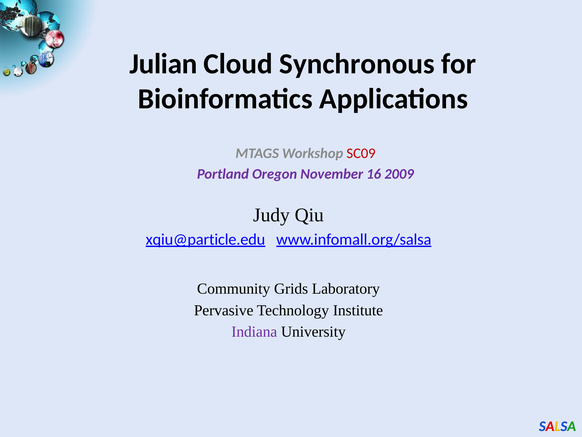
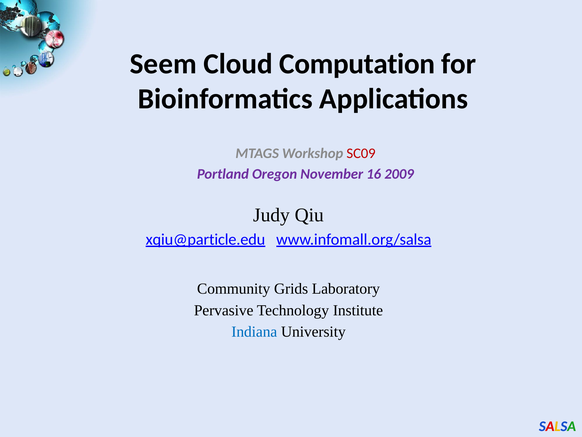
Julian: Julian -> Seem (163, 64)
Synchronous: Synchronous -> Computation (357, 64)
Indiana colour: purple -> blue (254, 331)
